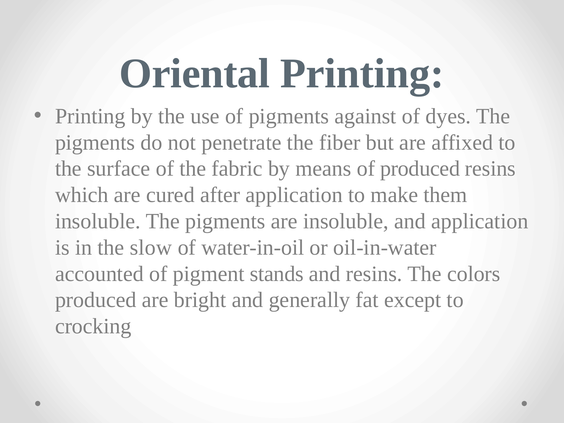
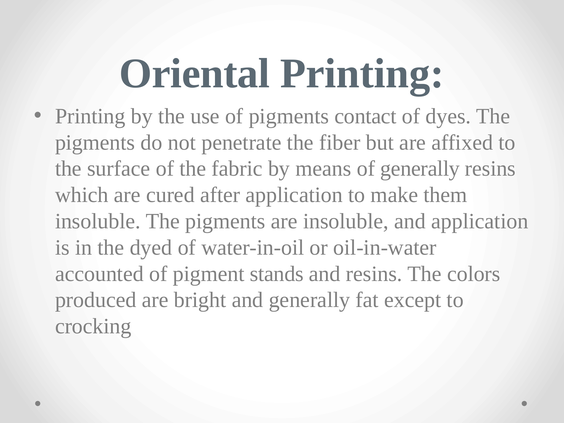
against: against -> contact (365, 116)
of produced: produced -> generally (420, 169)
slow: slow -> dyed (151, 248)
